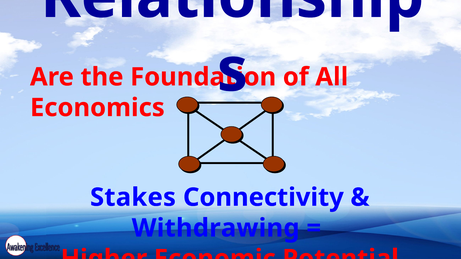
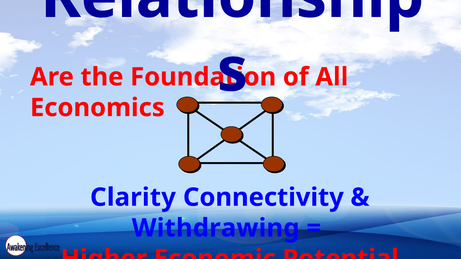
Stakes: Stakes -> Clarity (133, 198)
